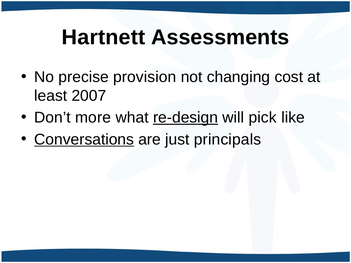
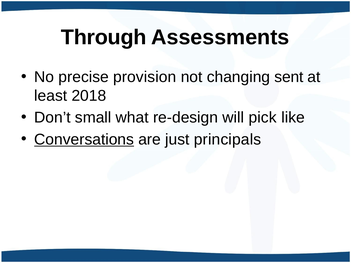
Hartnett: Hartnett -> Through (104, 37)
cost: cost -> sent (289, 77)
2007: 2007 -> 2018 (89, 96)
more: more -> small (93, 118)
re-design underline: present -> none (186, 118)
